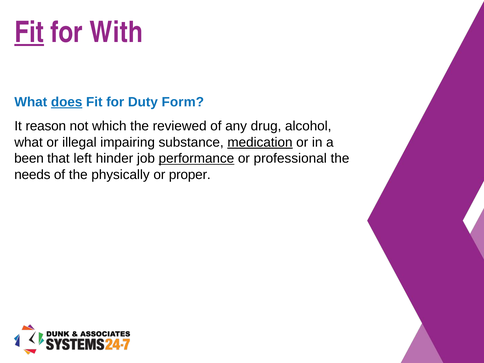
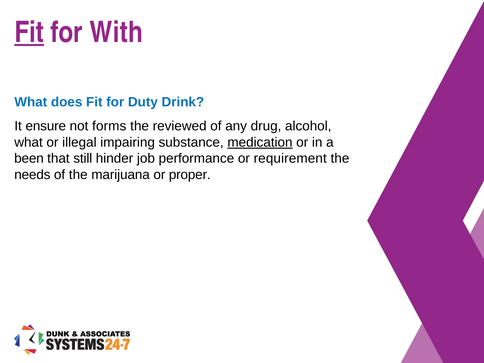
does underline: present -> none (67, 102)
Form: Form -> Drink (183, 102)
reason: reason -> ensure (46, 126)
which: which -> forms (109, 126)
left: left -> still (83, 159)
performance underline: present -> none (196, 159)
professional: professional -> requirement (290, 159)
physically: physically -> marijuana (121, 175)
